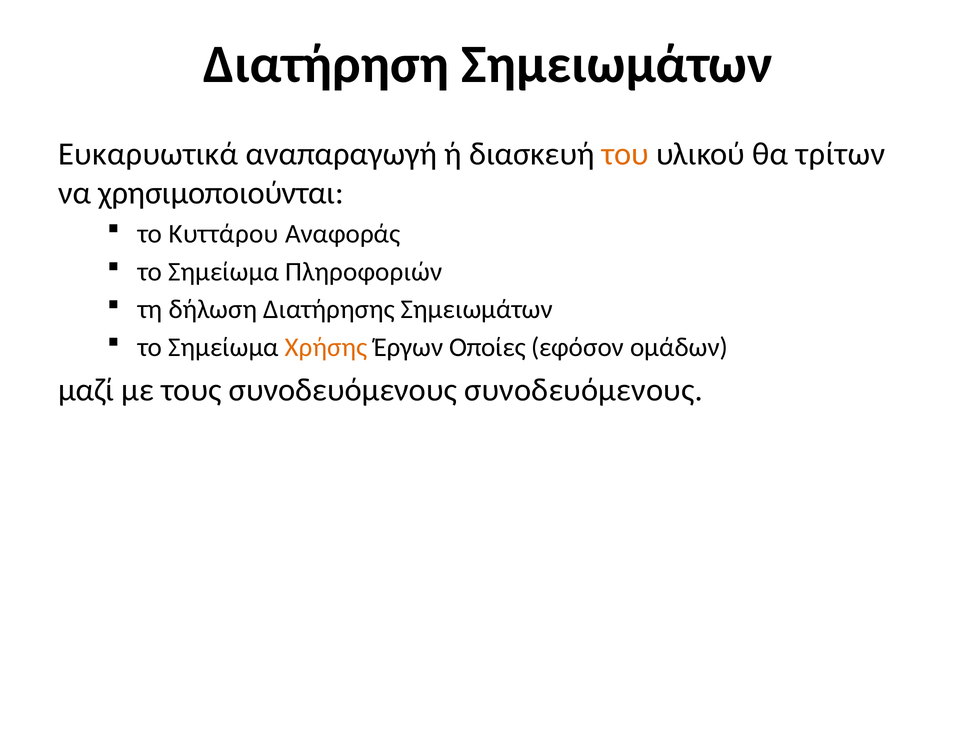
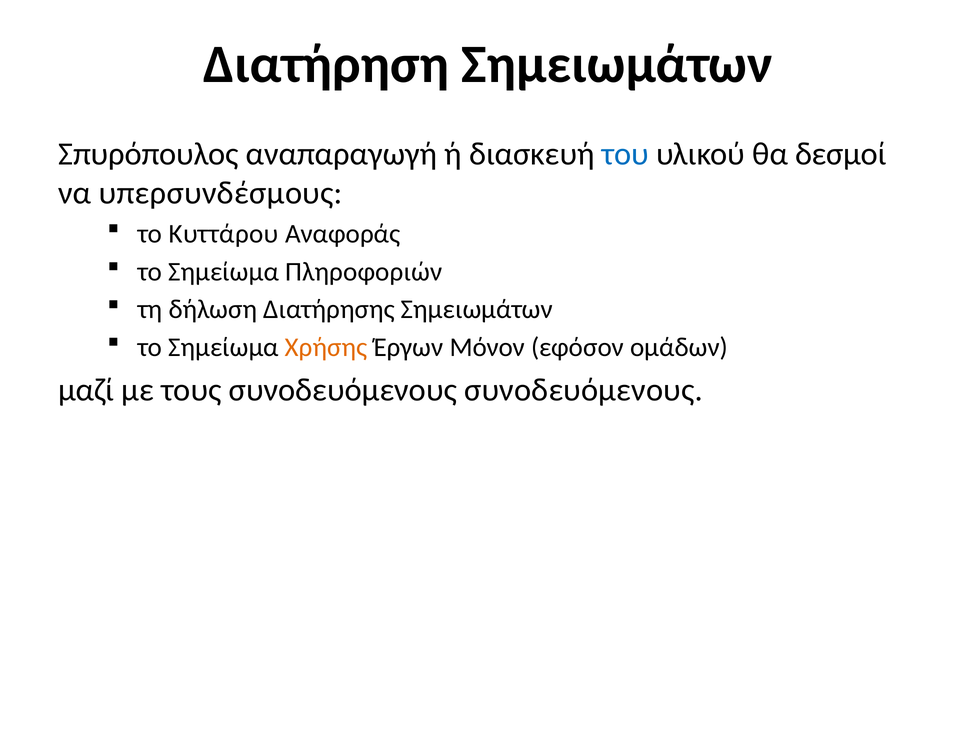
Ευκαρυωτικά: Ευκαρυωτικά -> Σπυρόπουλος (149, 154)
του colour: orange -> blue (625, 154)
τρίτων: τρίτων -> δεσμοί (841, 154)
χρησιμοποιούνται: χρησιμοποιούνται -> υπερσυνδέσμους (221, 193)
Οποίες: Οποίες -> Μόνον (487, 348)
